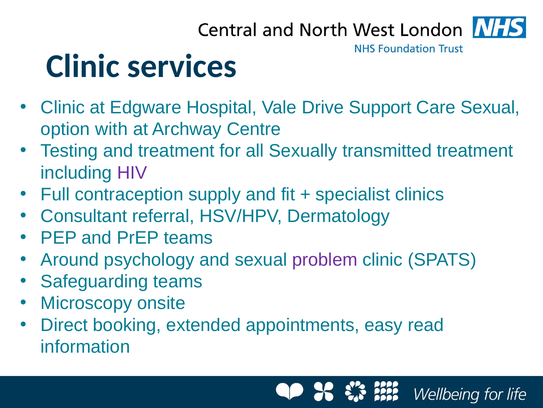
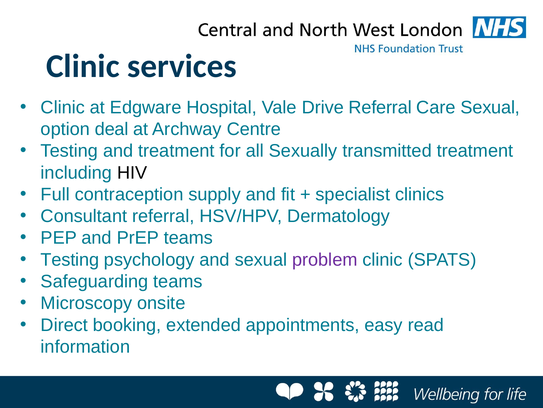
Drive Support: Support -> Referral (380, 107)
with: with -> deal (112, 129)
HIV colour: purple -> black (132, 172)
Around: Around -> Testing (70, 259)
